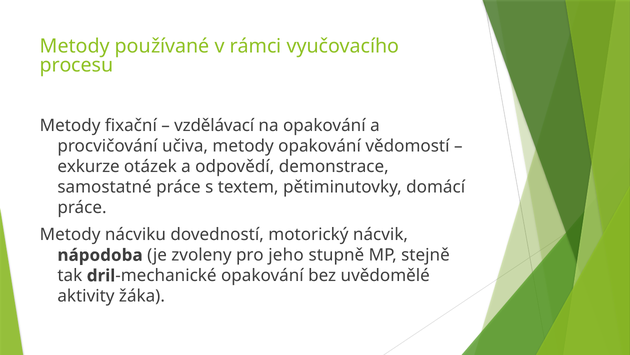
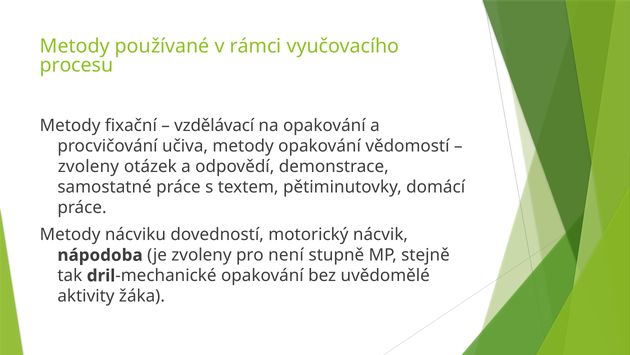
exkurze: exkurze -> zvoleny (88, 166)
jeho: jeho -> není (286, 255)
